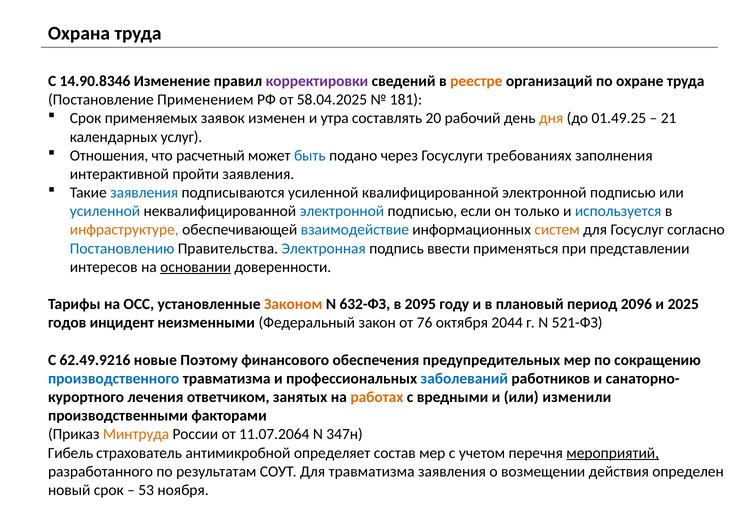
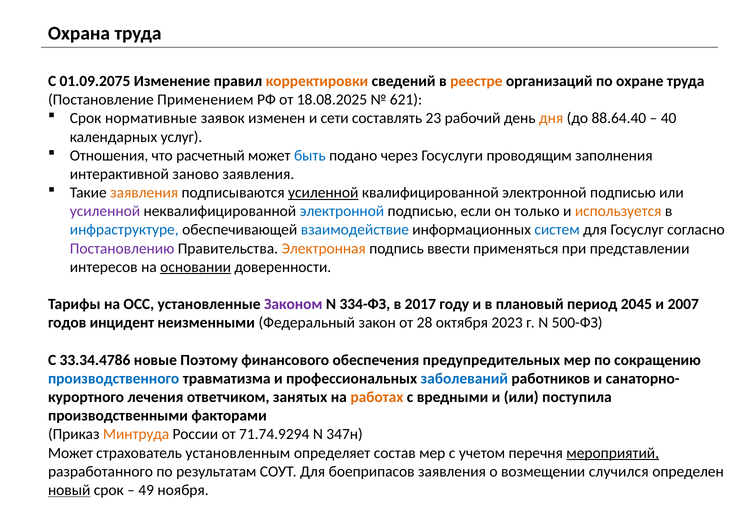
14.90.8346: 14.90.8346 -> 01.09.2075 (95, 81)
корректировки colour: purple -> orange (317, 81)
58.04.2025: 58.04.2025 -> 18.08.2025 (332, 100)
181: 181 -> 621 (406, 100)
применяемых: применяемых -> нормативные (151, 118)
утра: утра -> сети (335, 118)
20: 20 -> 23 (433, 118)
01.49.25: 01.49.25 -> 88.64.40 (619, 118)
21: 21 -> 40 (669, 118)
требованиях: требованиях -> проводящим (529, 155)
пройти: пройти -> заново (196, 174)
заявления colour: blue -> orange (144, 193)
усиленной underline: none -> present (323, 193)
усиленной colour: blue -> purple (105, 211)
используется colour: blue -> orange (618, 211)
инфраструктуре colour: orange -> blue (124, 230)
систем colour: orange -> blue (557, 230)
Постановлению colour: blue -> purple (122, 248)
Электронная colour: blue -> orange (324, 248)
Законом colour: orange -> purple (293, 304)
632-ФЗ: 632-ФЗ -> 334-ФЗ (365, 304)
2095: 2095 -> 2017 (420, 304)
2096: 2096 -> 2045 (636, 304)
2025: 2025 -> 2007 (683, 304)
76: 76 -> 28 (424, 323)
2044: 2044 -> 2023 (507, 323)
521-ФЗ: 521-ФЗ -> 500-ФЗ (577, 323)
62.49.9216: 62.49.9216 -> 33.34.4786 (95, 360)
изменили: изменили -> поступила (577, 397)
11.07.2064: 11.07.2064 -> 71.74.9294 (274, 434)
Гибель: Гибель -> Может (71, 453)
антимикробной: антимикробной -> установленным (238, 453)
Для травматизма: травматизма -> боеприпасов (372, 471)
действия: действия -> случился (619, 471)
новый underline: none -> present (69, 490)
53: 53 -> 49 (146, 490)
